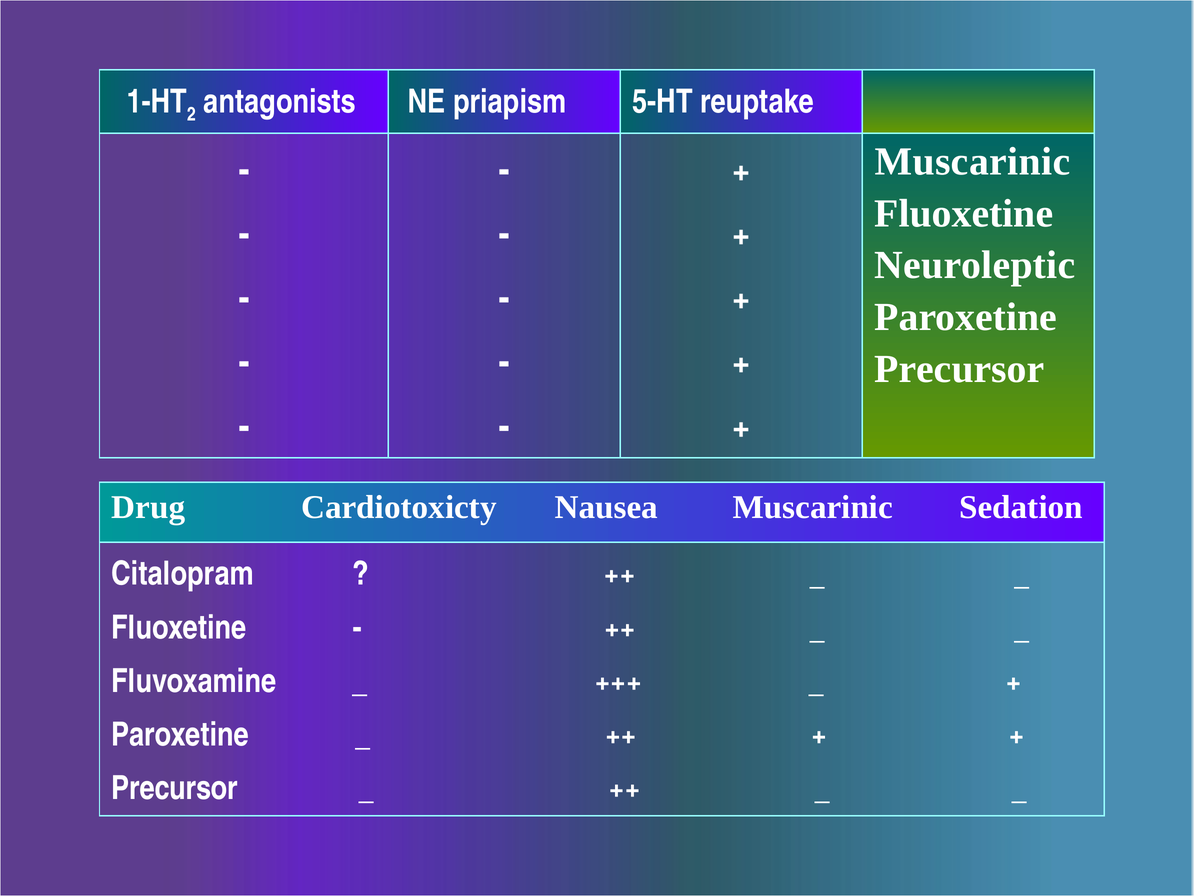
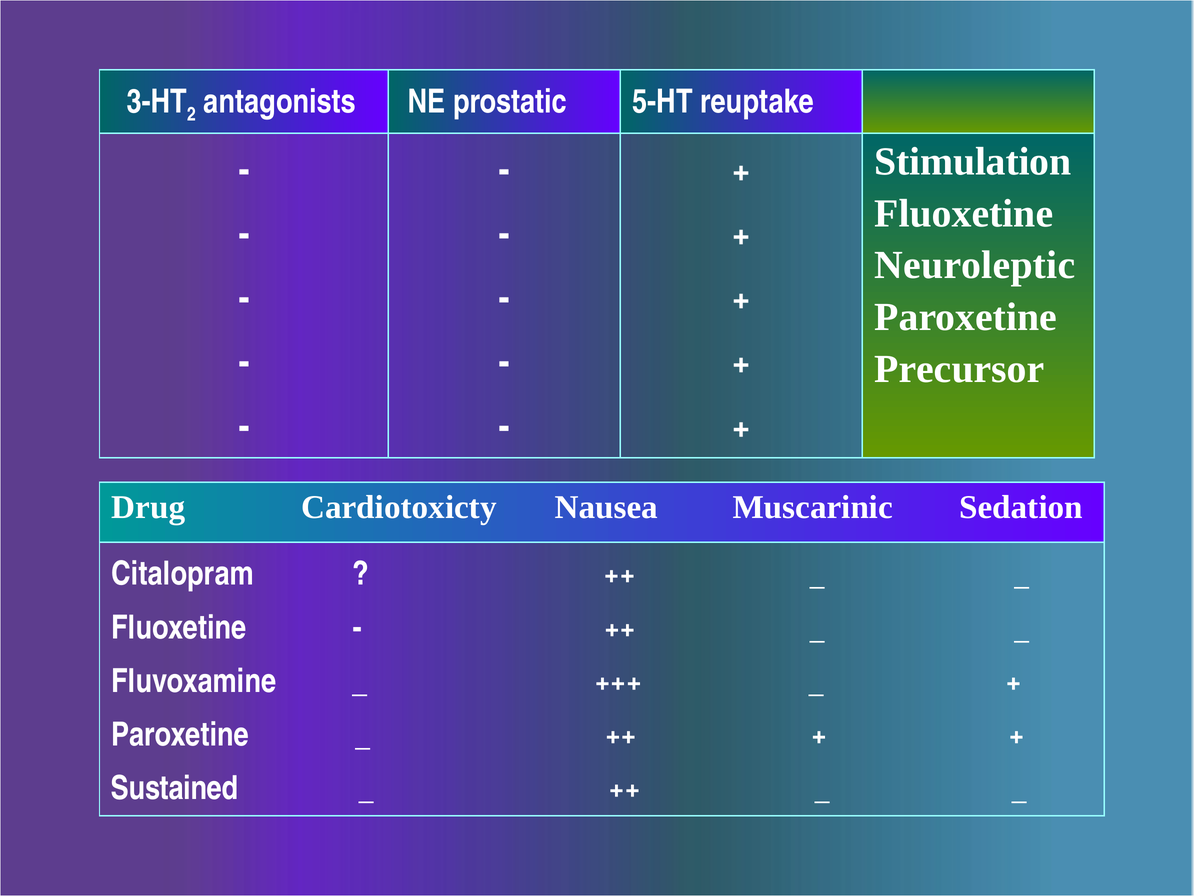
1-HT: 1-HT -> 3-HT (157, 101)
priapism: priapism -> prostatic (510, 101)
Muscarinic: Muscarinic -> Stimulation (973, 161)
Precursor: Precursor -> Sustained (175, 788)
